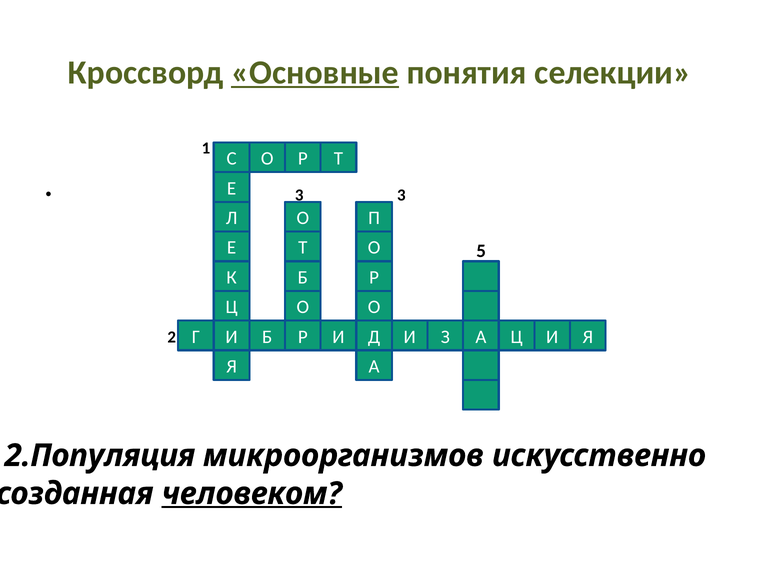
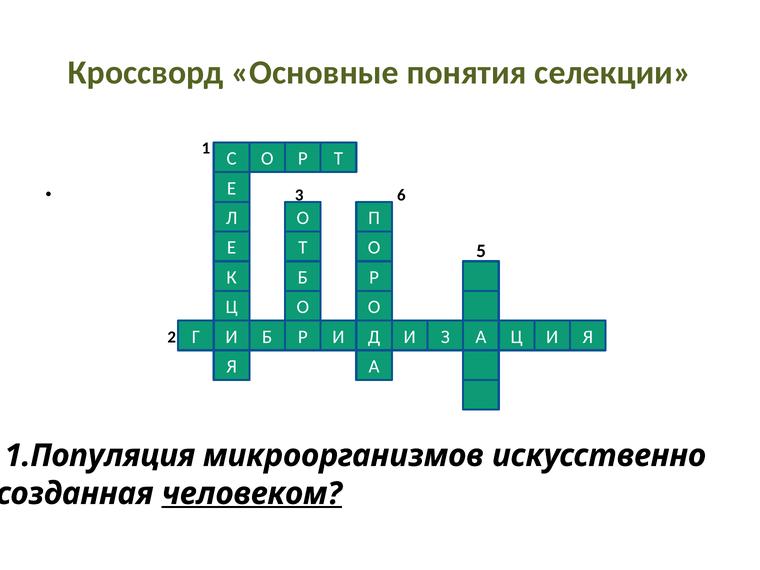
Основные underline: present -> none (315, 73)
3: 3 -> 6 (401, 195)
2.Популяция: 2.Популяция -> 1.Популяция (100, 456)
